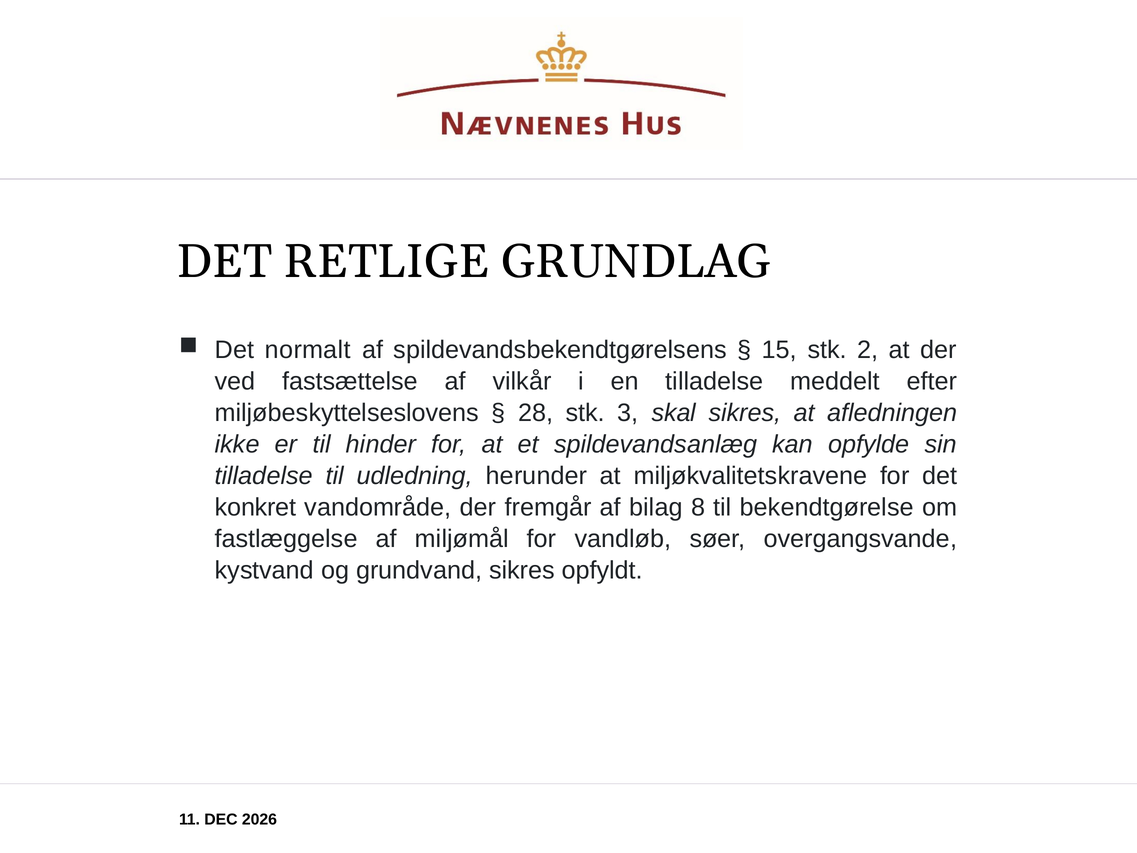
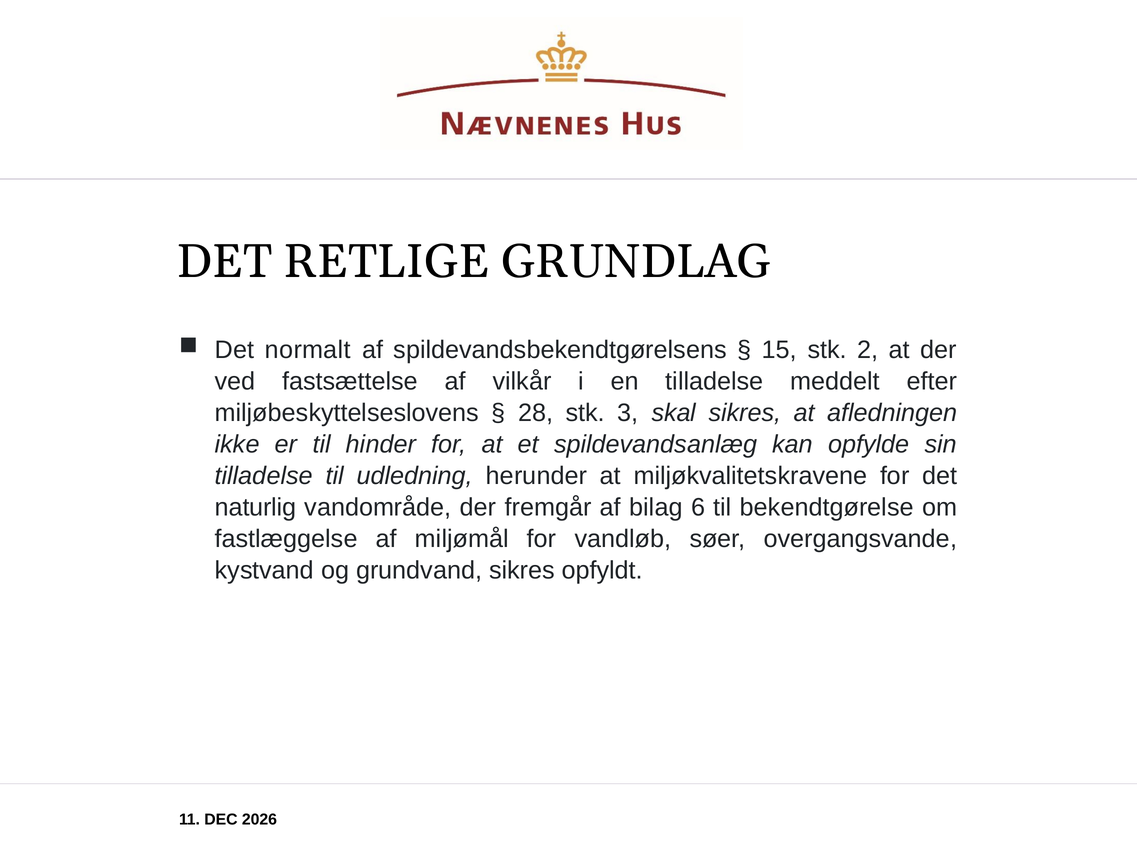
konkret: konkret -> naturlig (255, 507)
8: 8 -> 6 (698, 507)
